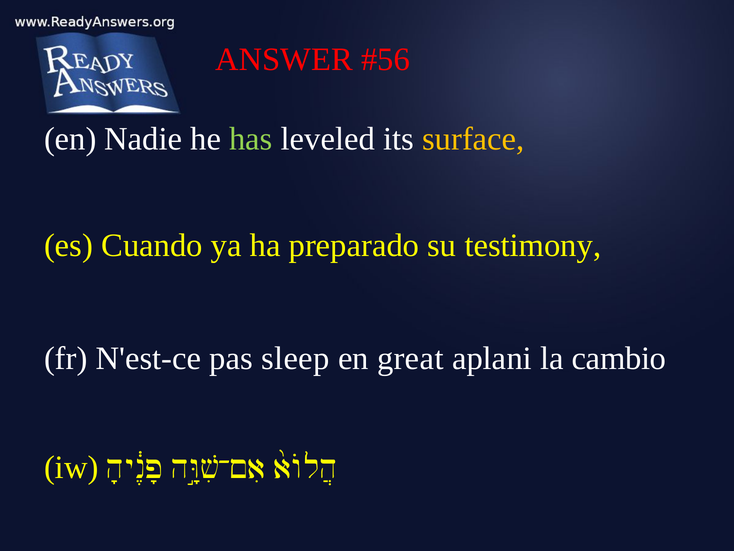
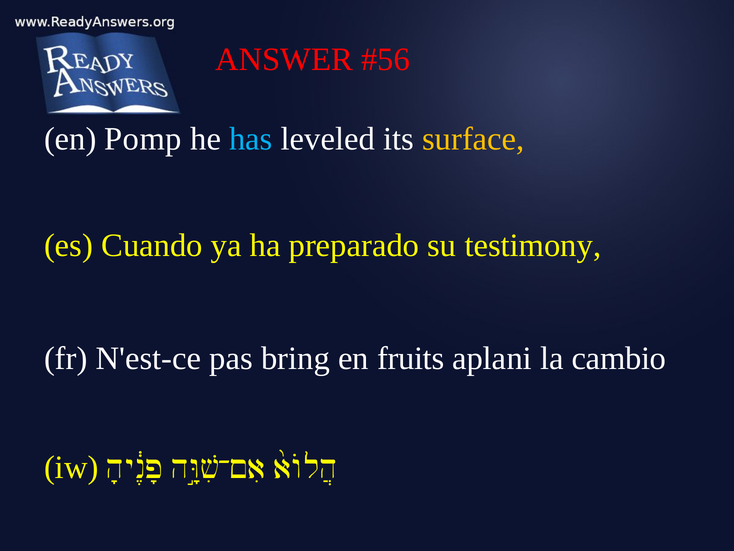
Nadie: Nadie -> Pomp (143, 139)
has colour: light green -> light blue (251, 139)
sleep: sleep -> bring (295, 358)
great: great -> fruits (411, 358)
